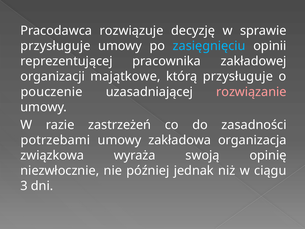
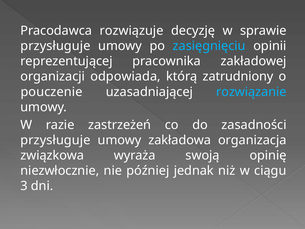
majątkowe: majątkowe -> odpowiada (125, 76)
którą przysługuje: przysługuje -> zatrudniony (238, 76)
rozwiązanie colour: pink -> light blue (251, 92)
potrzebami: potrzebami -> przysługuje (55, 140)
